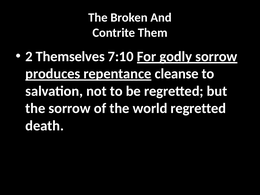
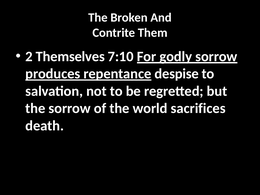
cleanse: cleanse -> despise (177, 74)
world regretted: regretted -> sacrifices (198, 108)
